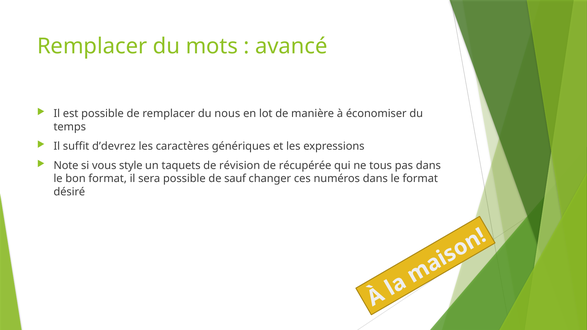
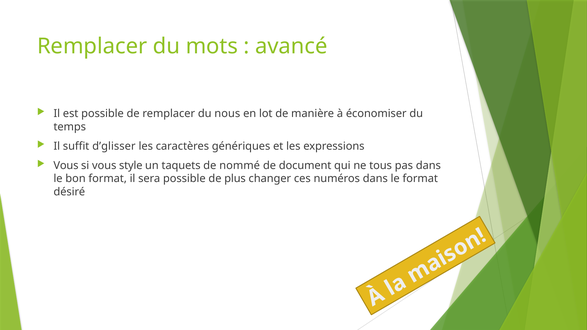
d’devrez: d’devrez -> d’glisser (114, 146)
Note: Note -> Vous (66, 165)
révision: révision -> nommé (240, 165)
récupérée: récupérée -> document (305, 165)
sauf: sauf -> plus (235, 179)
